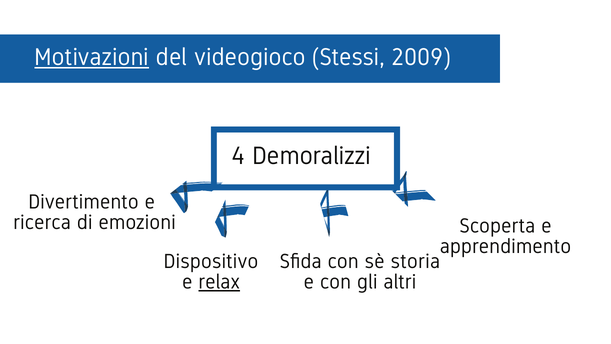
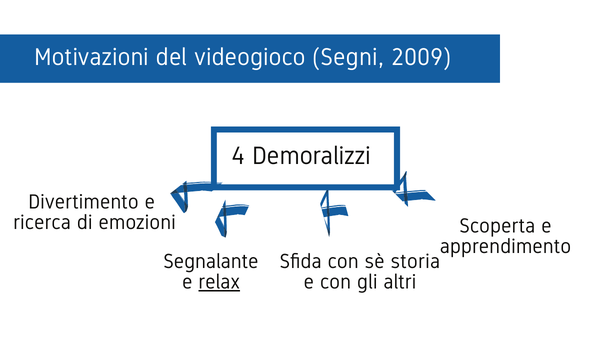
Motivazioni underline: present -> none (92, 57)
Stessi: Stessi -> Segni (348, 57)
Dispositivo: Dispositivo -> Segnalante (211, 261)
